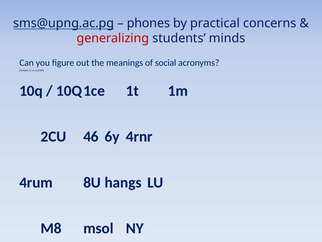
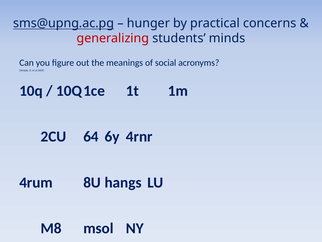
phones: phones -> hunger (148, 23)
46: 46 -> 64 (91, 136)
